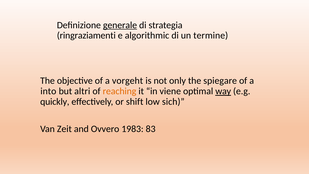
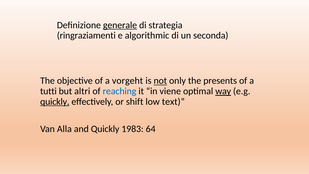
termine: termine -> seconda (211, 36)
not underline: none -> present (160, 81)
spiegare: spiegare -> presents (220, 81)
into: into -> tutti (48, 91)
reaching colour: orange -> blue (120, 91)
quickly underline: none -> present (55, 102)
sich: sich -> text (173, 102)
Zeit: Zeit -> Alla (64, 129)
and Ovvero: Ovvero -> Quickly (105, 129)
83: 83 -> 64 (151, 129)
